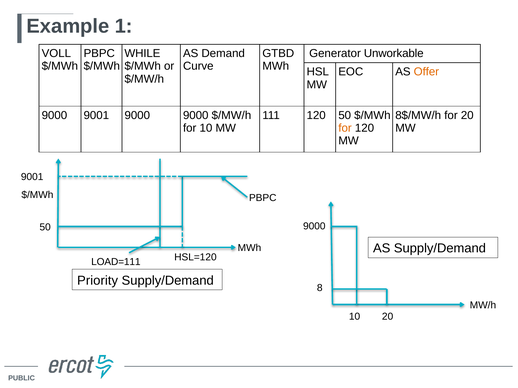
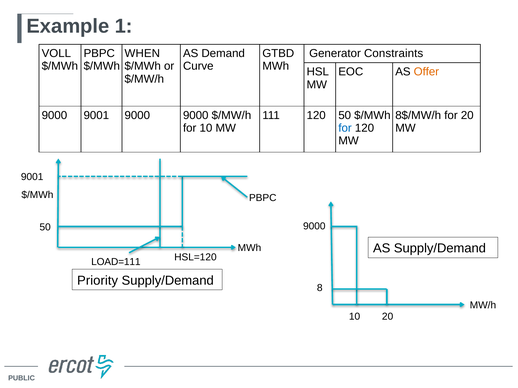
WHILE: WHILE -> WHEN (142, 53)
Unworkable: Unworkable -> Constraints (394, 53)
for colour: orange -> blue (345, 128)
